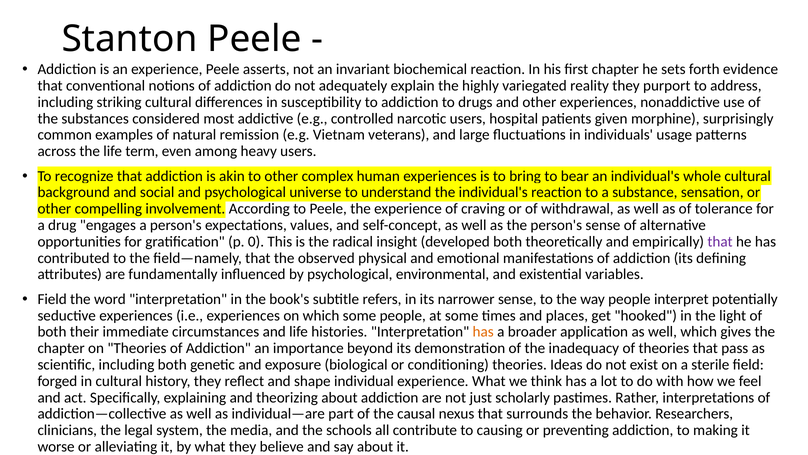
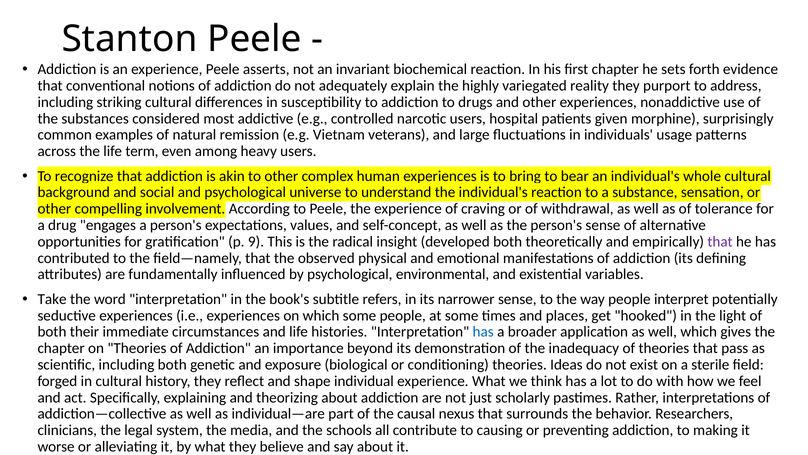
0: 0 -> 9 (256, 241)
Field: Field -> Take (52, 299)
has colour: orange -> blue (483, 332)
